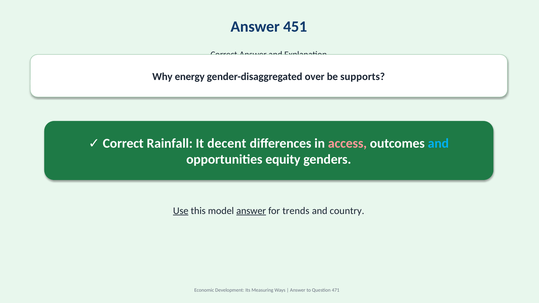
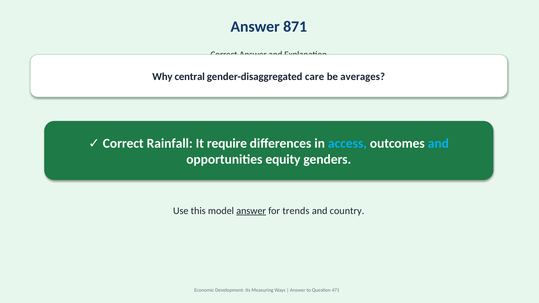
451: 451 -> 871 (295, 27)
energy: energy -> central (190, 77)
over: over -> care (315, 77)
supports: supports -> averages (363, 77)
decent: decent -> require (227, 143)
access colour: pink -> light blue (347, 143)
Use underline: present -> none (181, 211)
